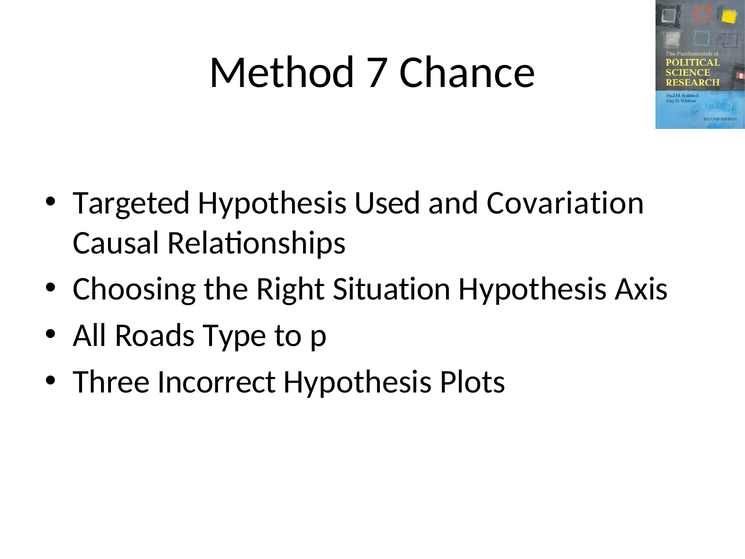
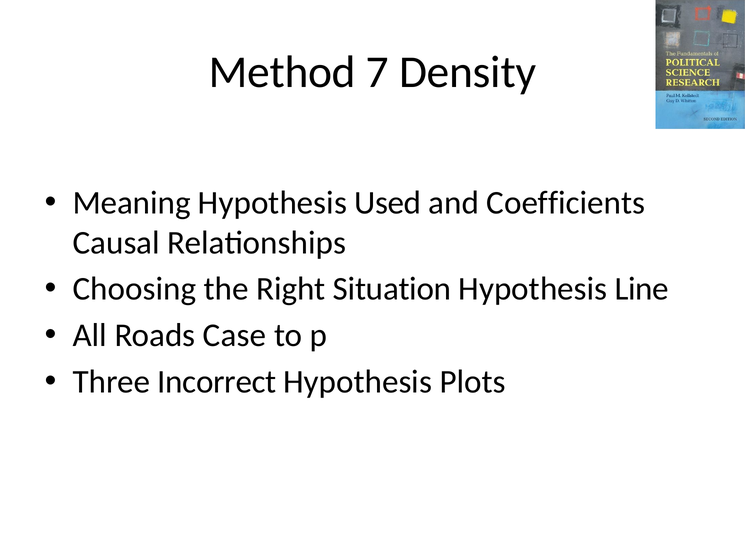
Chance: Chance -> Density (468, 72)
Targeted: Targeted -> Meaning (132, 203)
Covariation: Covariation -> Coefficients (566, 203)
Axis: Axis -> Line (642, 289)
Type: Type -> Case (235, 335)
